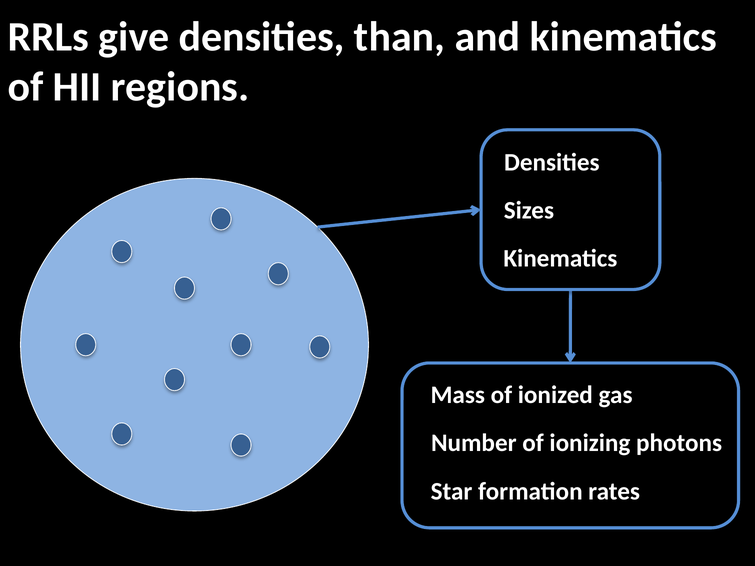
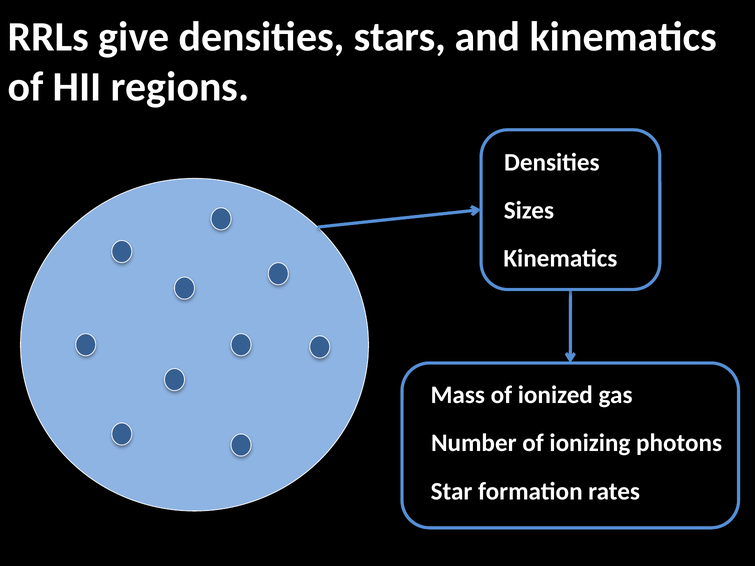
than: than -> stars (400, 37)
